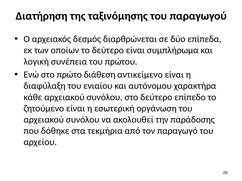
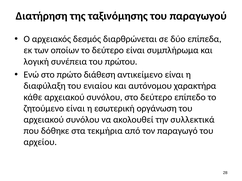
παράδοσης: παράδοσης -> συλλεκτικά (193, 120)
